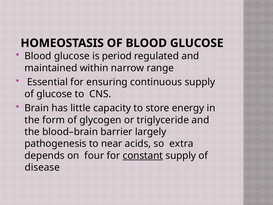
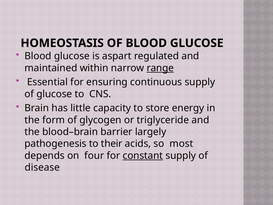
period: period -> aspart (117, 56)
range underline: none -> present (160, 68)
near: near -> their (112, 144)
extra: extra -> most (181, 144)
